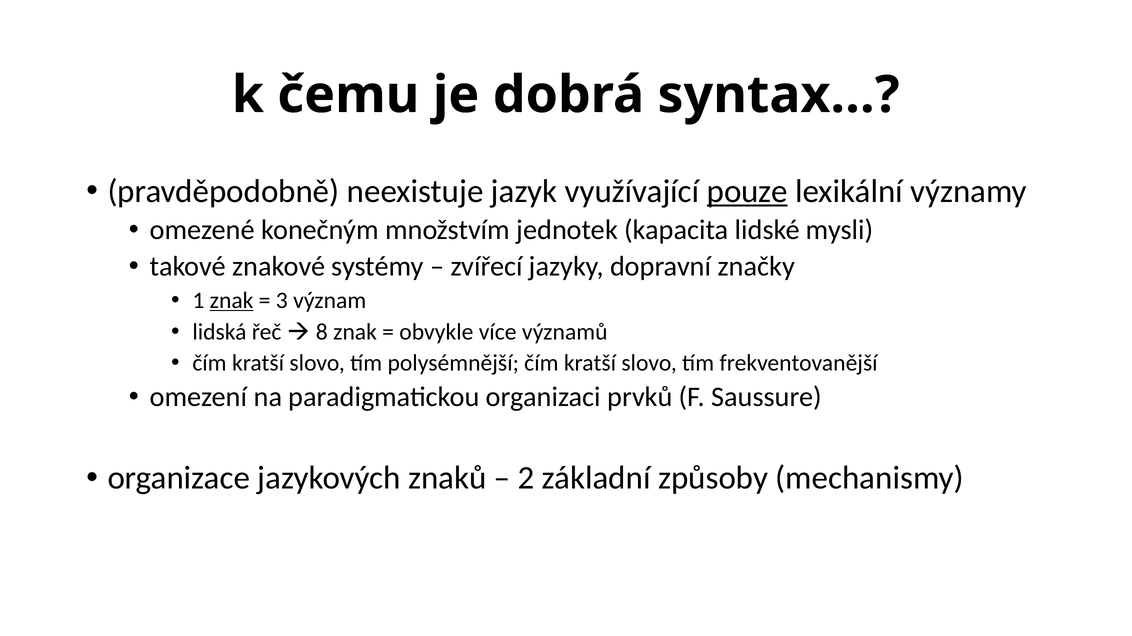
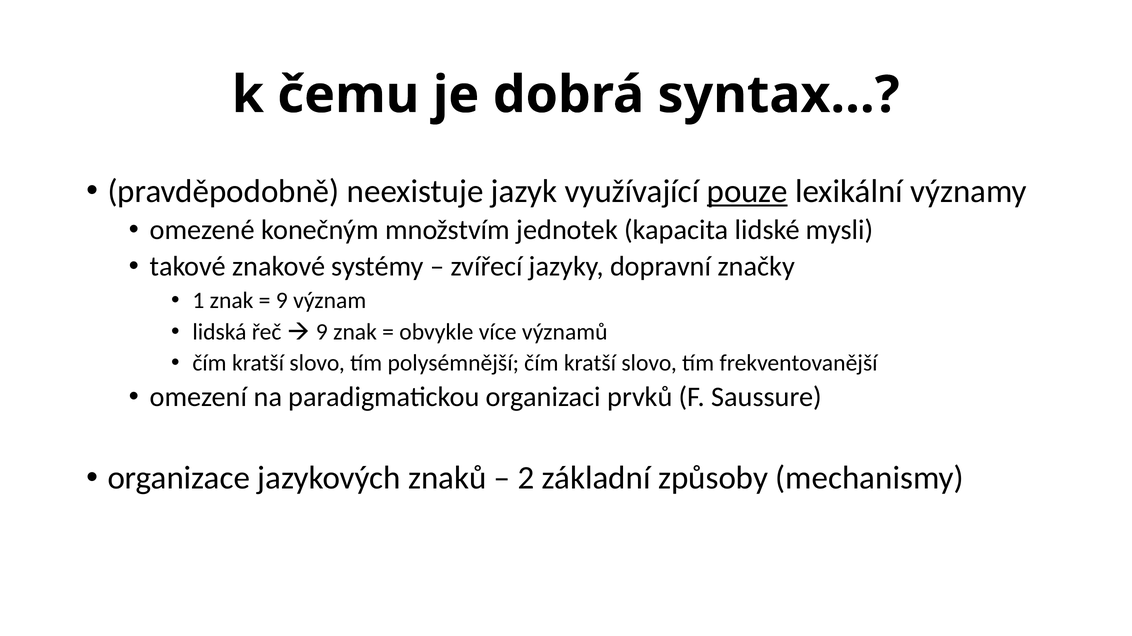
znak underline: present -> none (232, 301)
3: 3 -> 9 (282, 301)
8: 8 -> 9 (322, 332)
